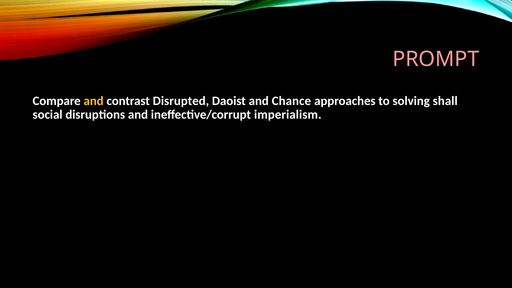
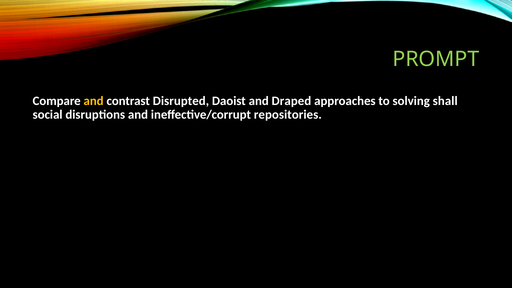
PROMPT colour: pink -> light green (436, 59)
Chance: Chance -> Draped (291, 101)
imperialism: imperialism -> repositories (288, 115)
